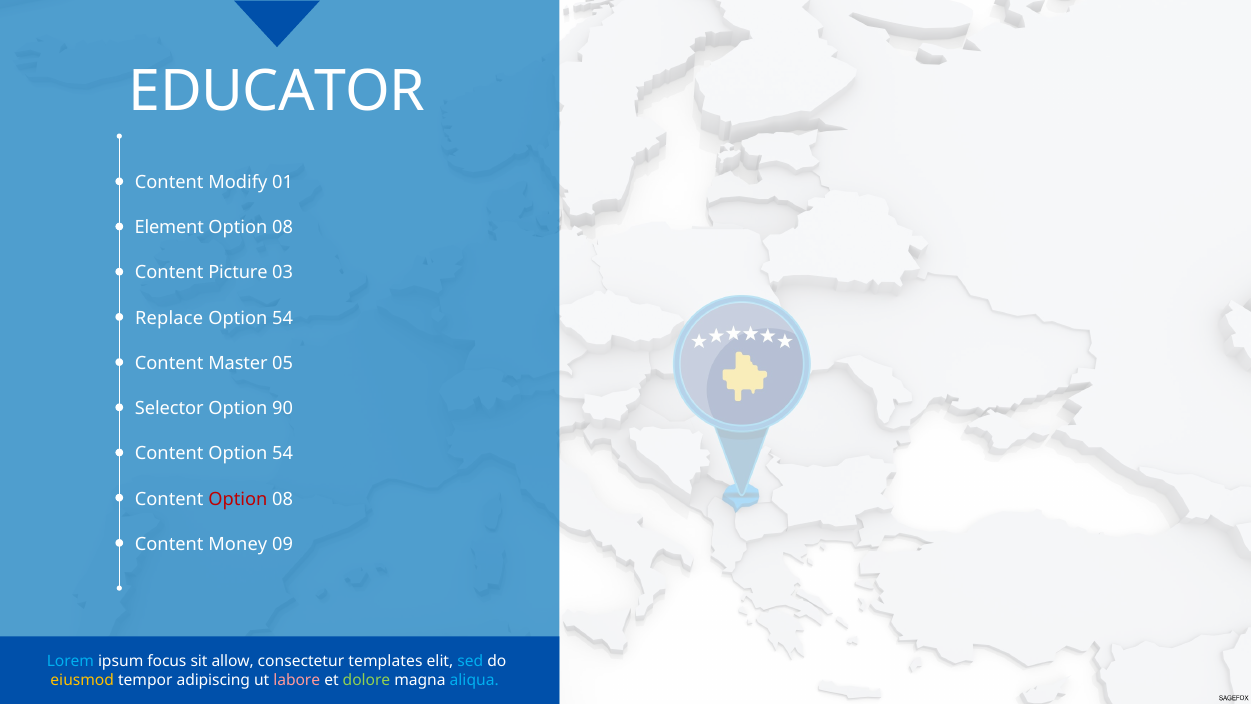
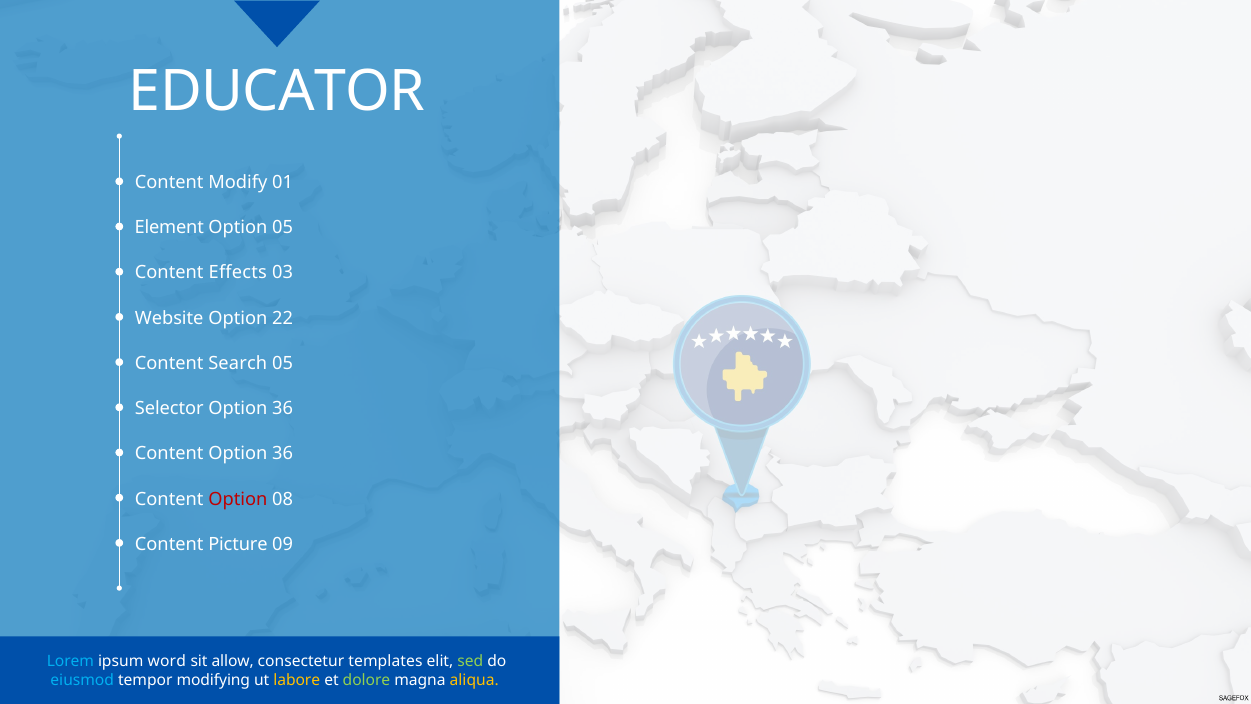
08: 08 -> 05 (283, 228)
Picture: Picture -> Effects (238, 273)
Replace: Replace -> Website (169, 318)
54: 54 -> 22 (283, 318)
Master: Master -> Search (238, 364)
90: 90 -> 36 (283, 409)
Content Option 54: 54 -> 36 (283, 453)
Money: Money -> Picture (238, 544)
focus: focus -> word (167, 661)
sed colour: light blue -> light green (470, 661)
eiusmod colour: yellow -> light blue (82, 680)
adipiscing: adipiscing -> modifying (213, 680)
labore colour: pink -> yellow (297, 680)
aliqua colour: light blue -> yellow (474, 680)
